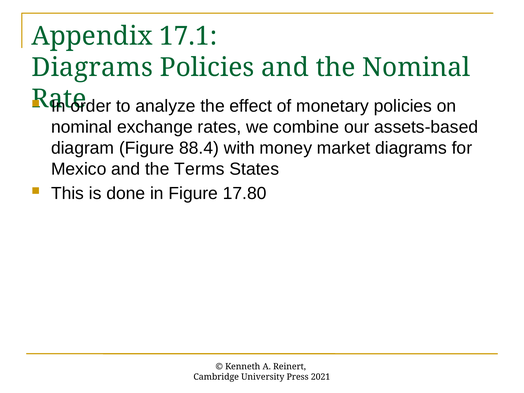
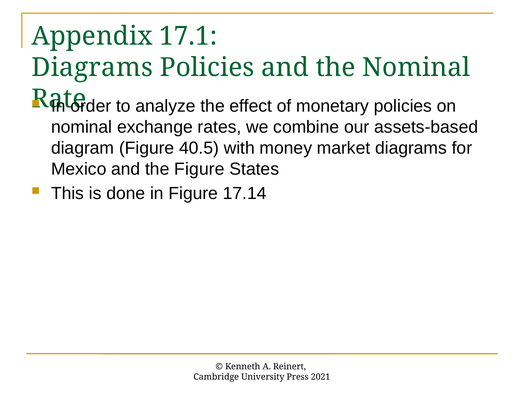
88.4: 88.4 -> 40.5 (199, 148)
the Terms: Terms -> Figure (199, 169)
17.80: 17.80 -> 17.14 (245, 193)
